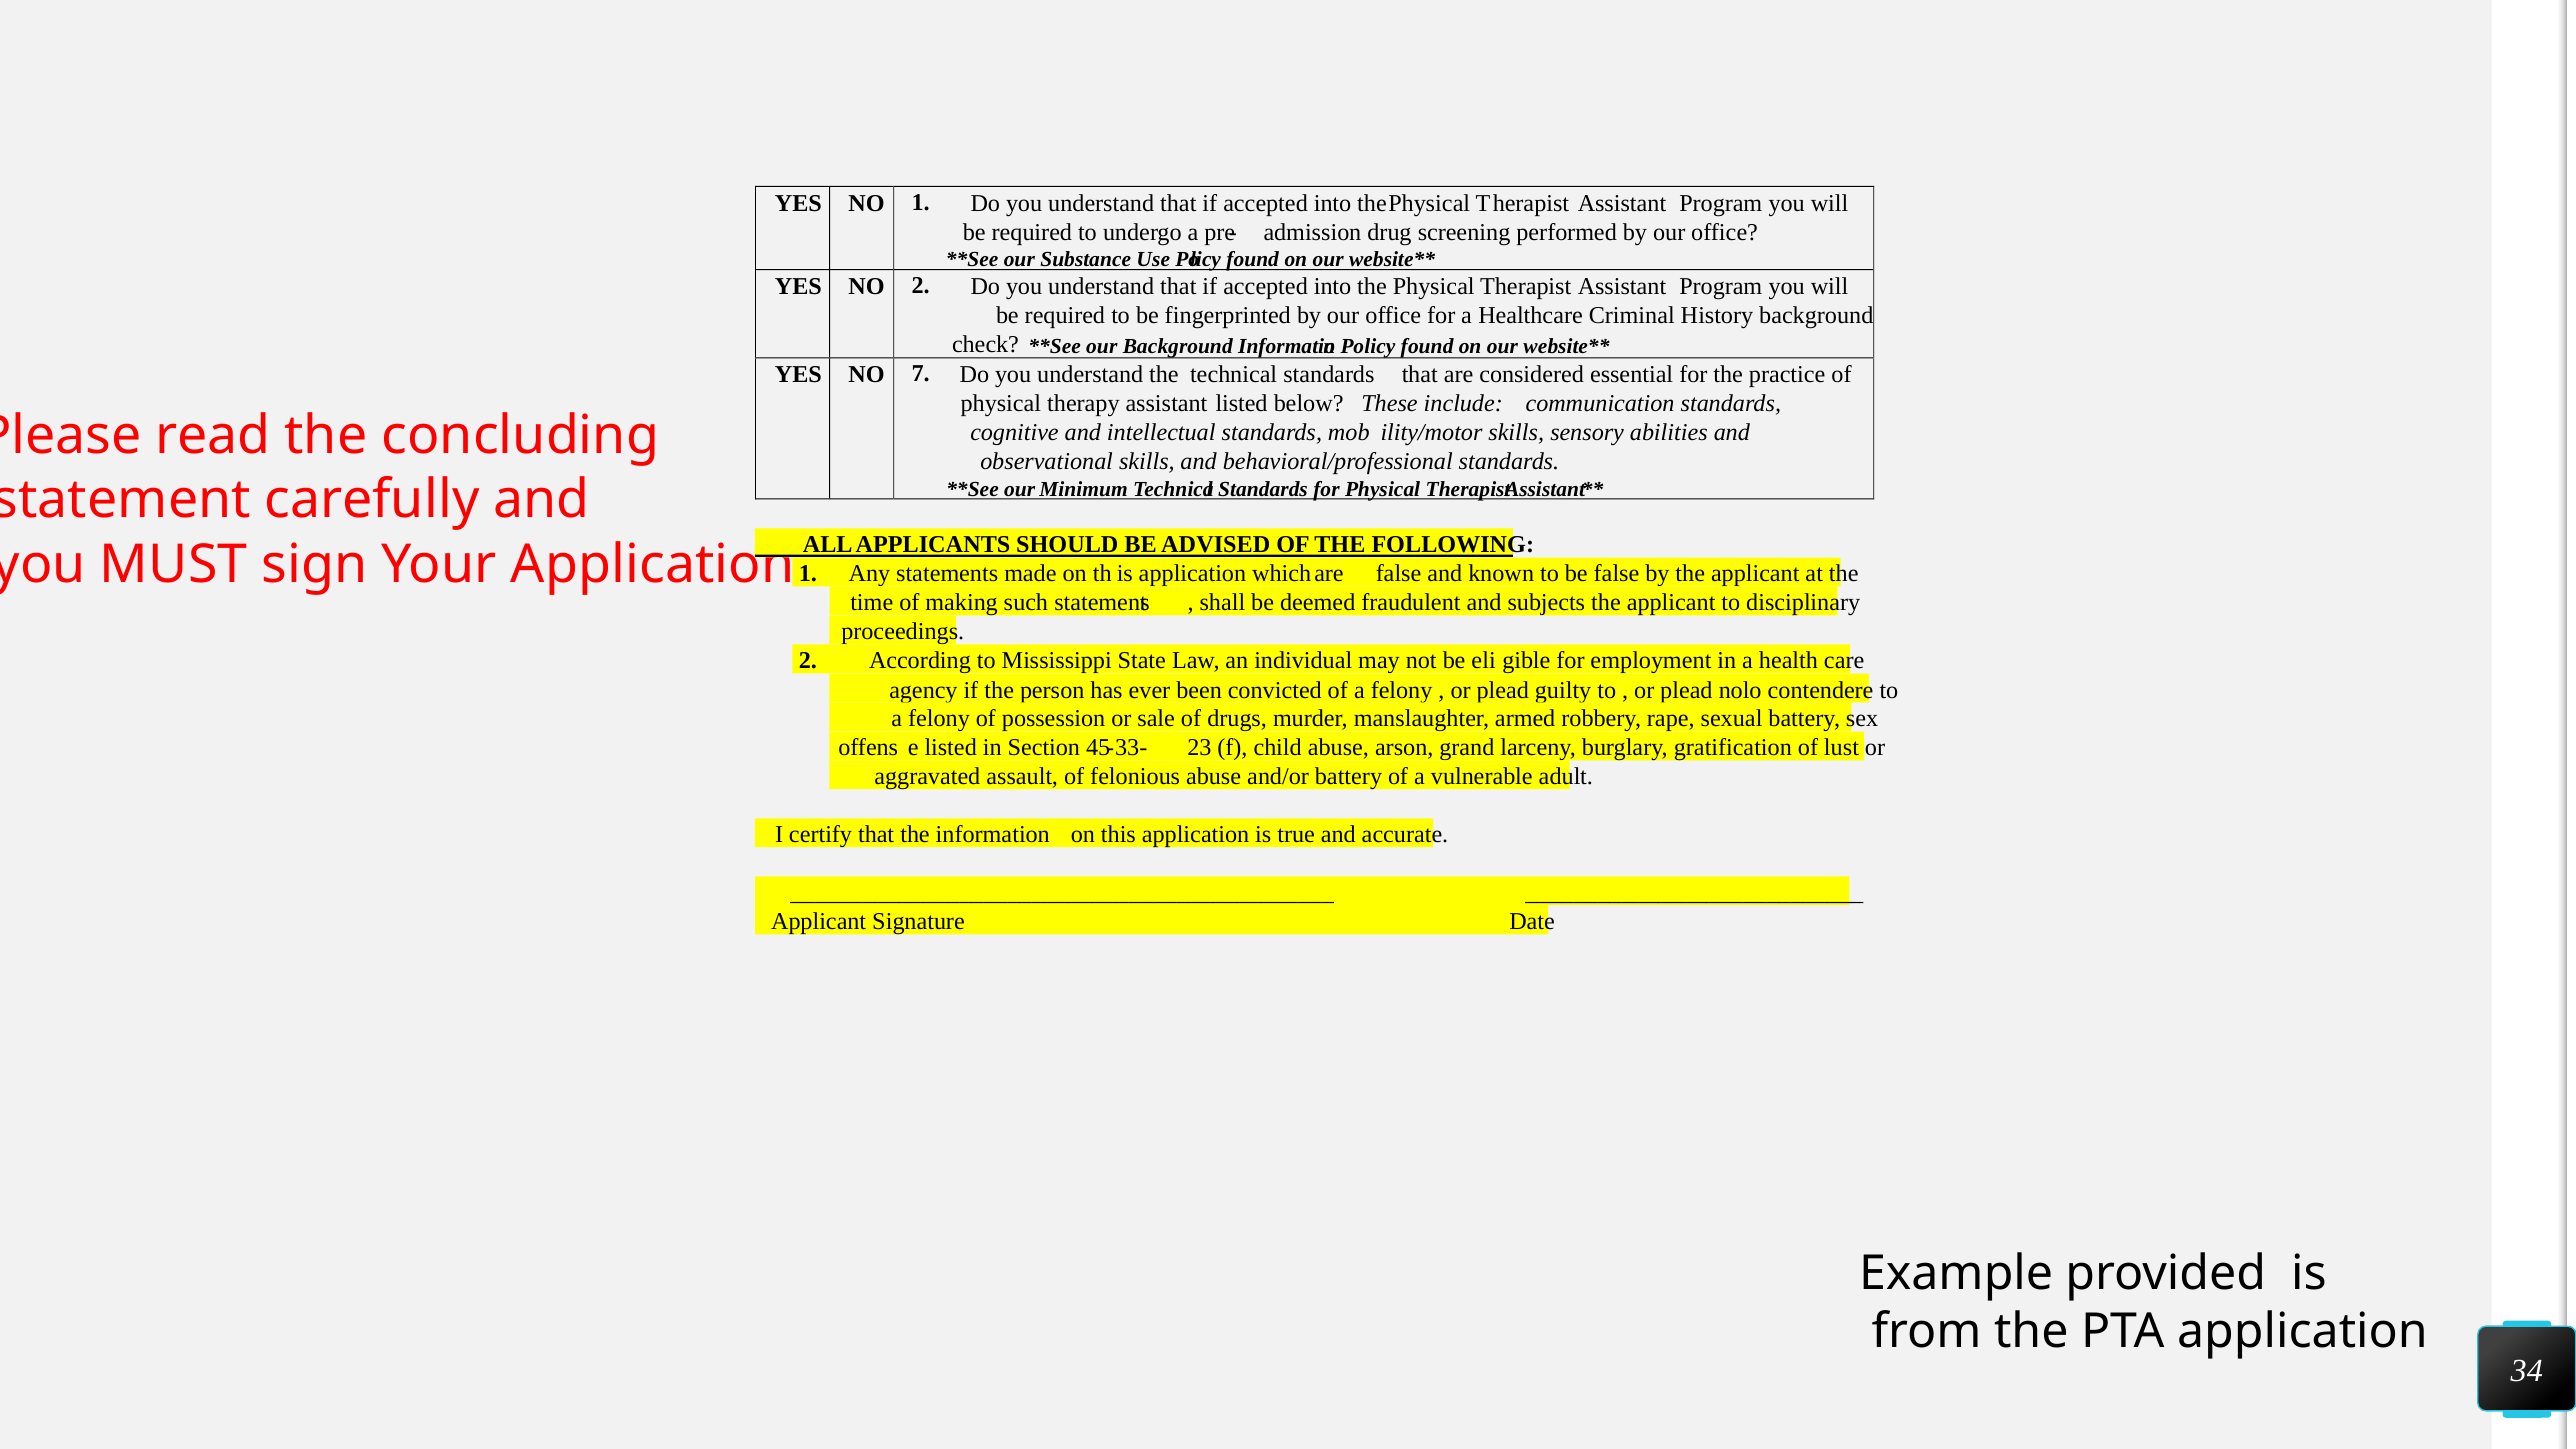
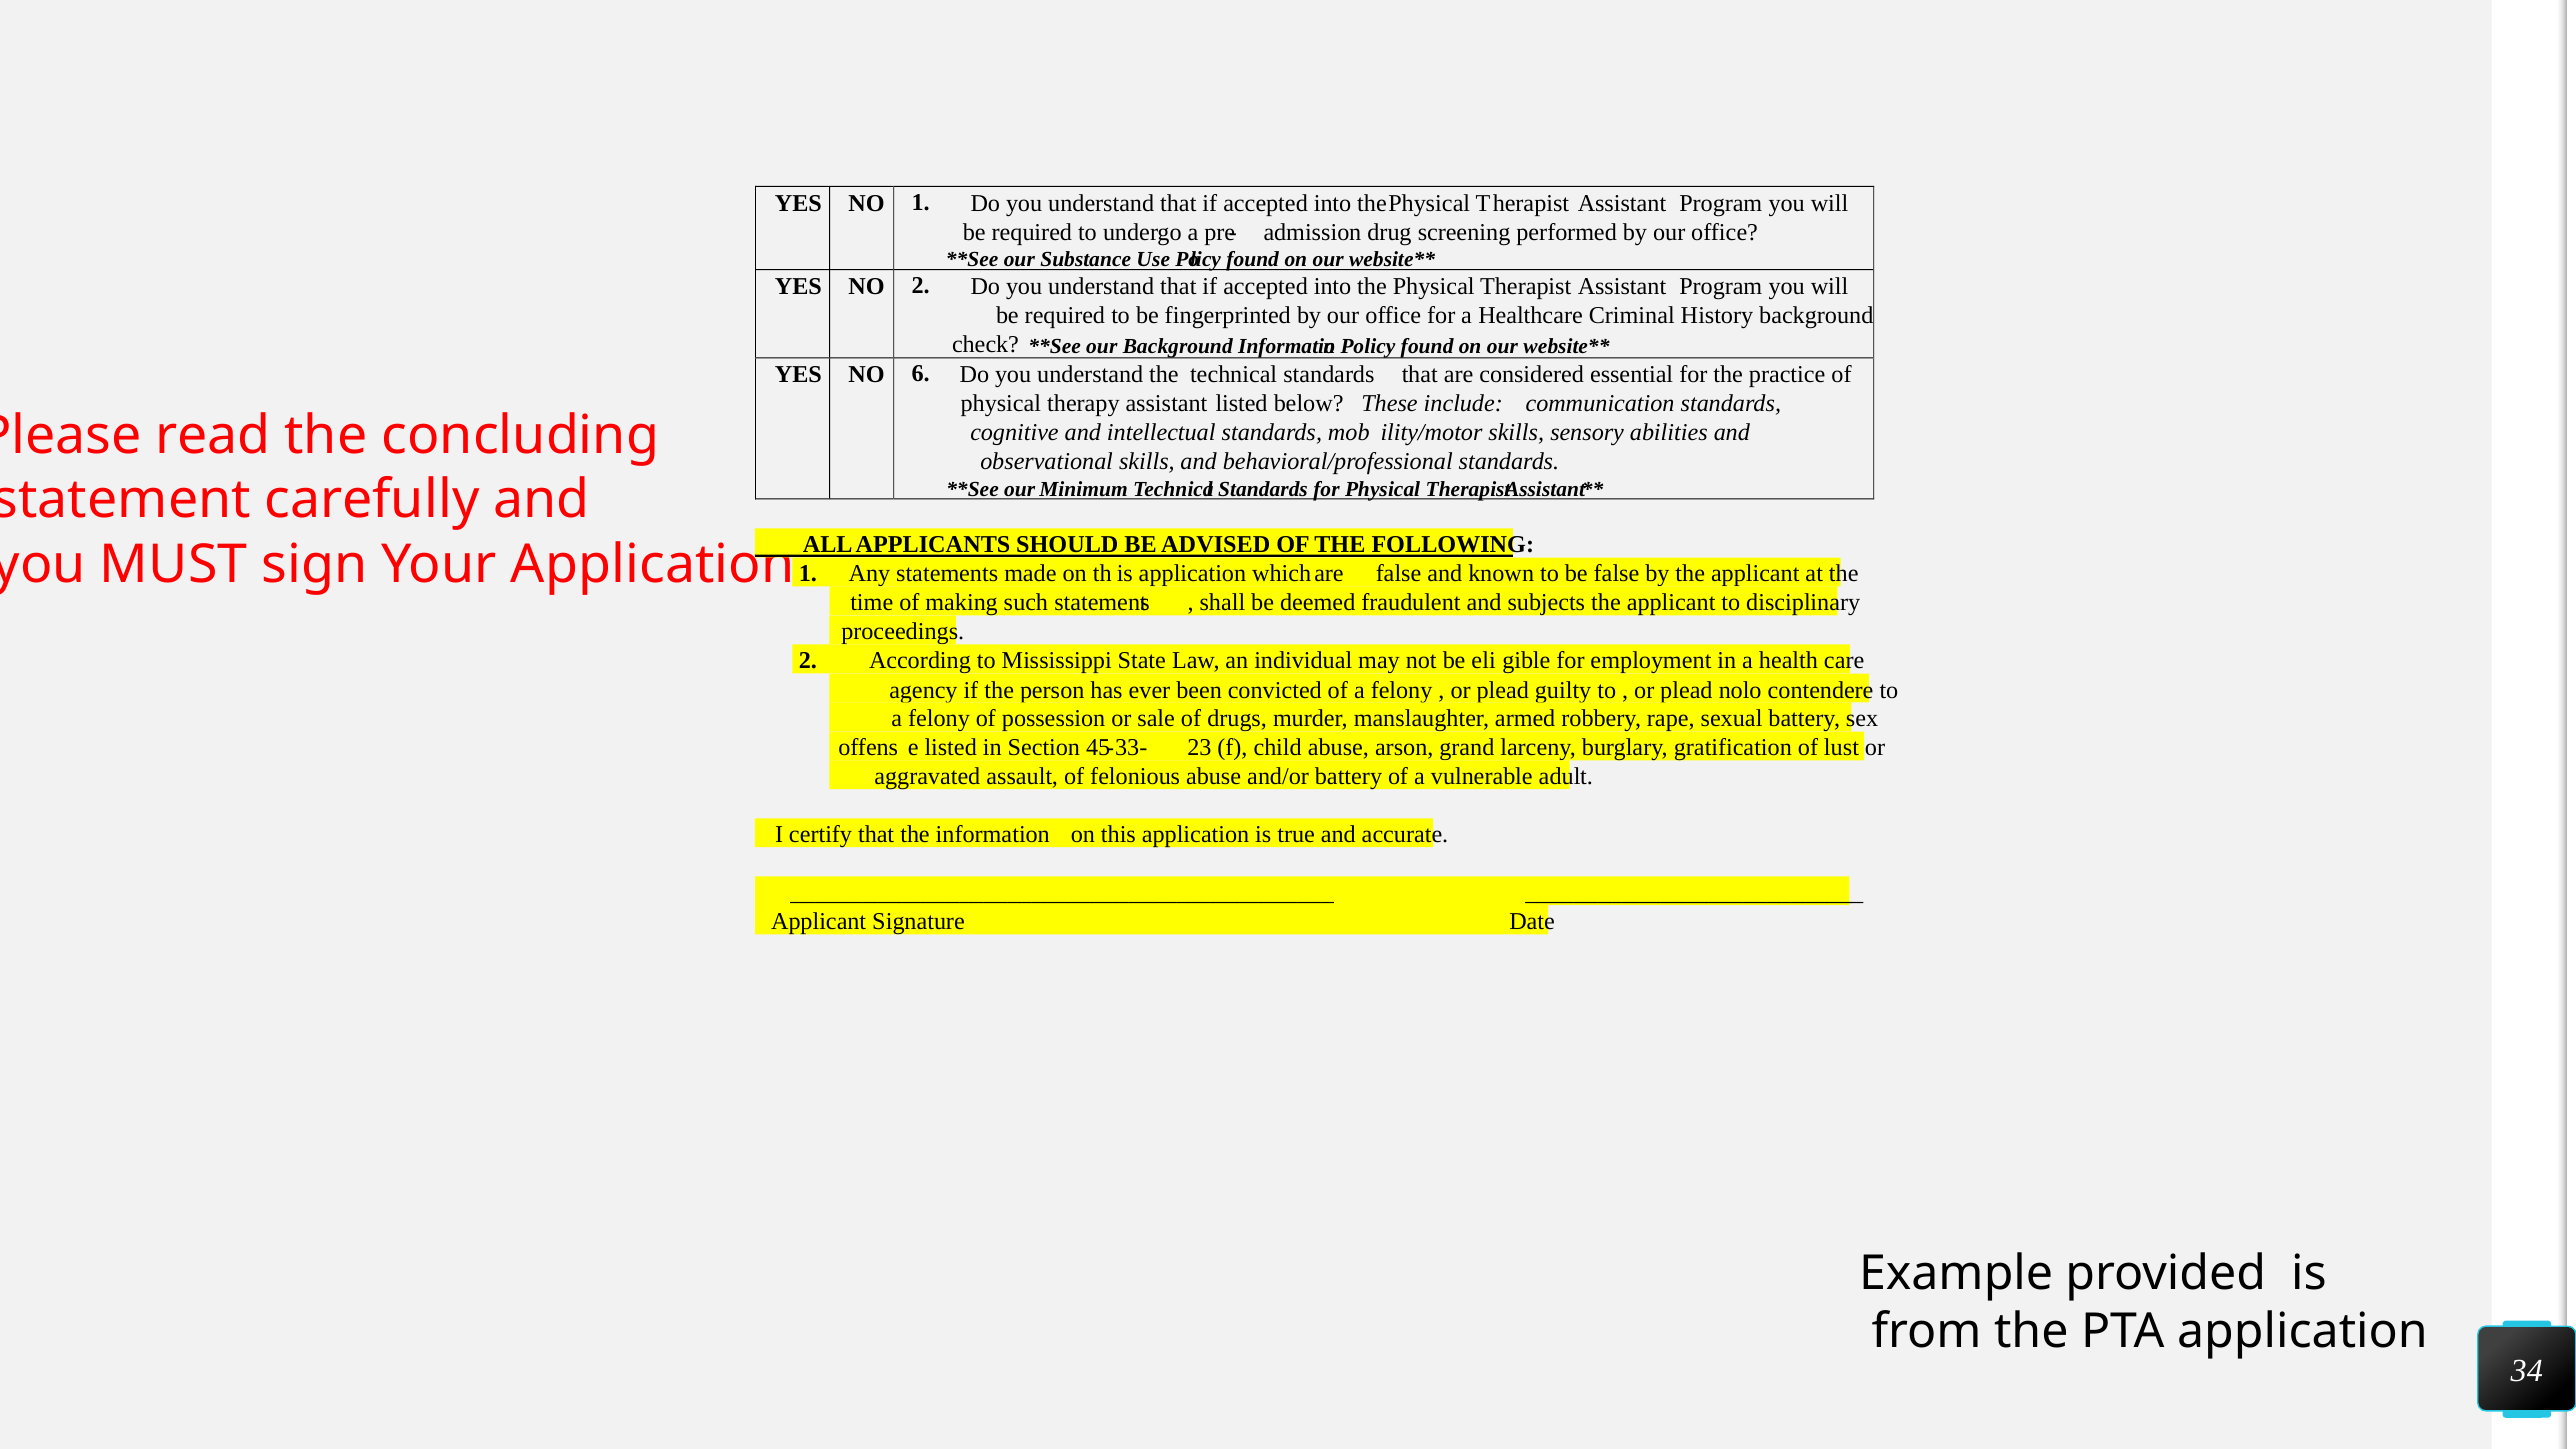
7: 7 -> 6 (921, 374)
